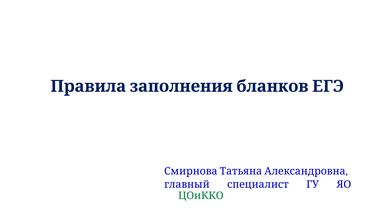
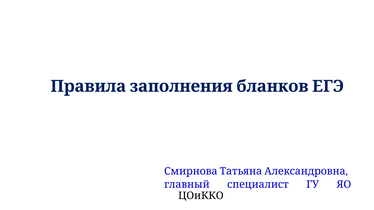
ЦОиККО colour: green -> black (201, 196)
